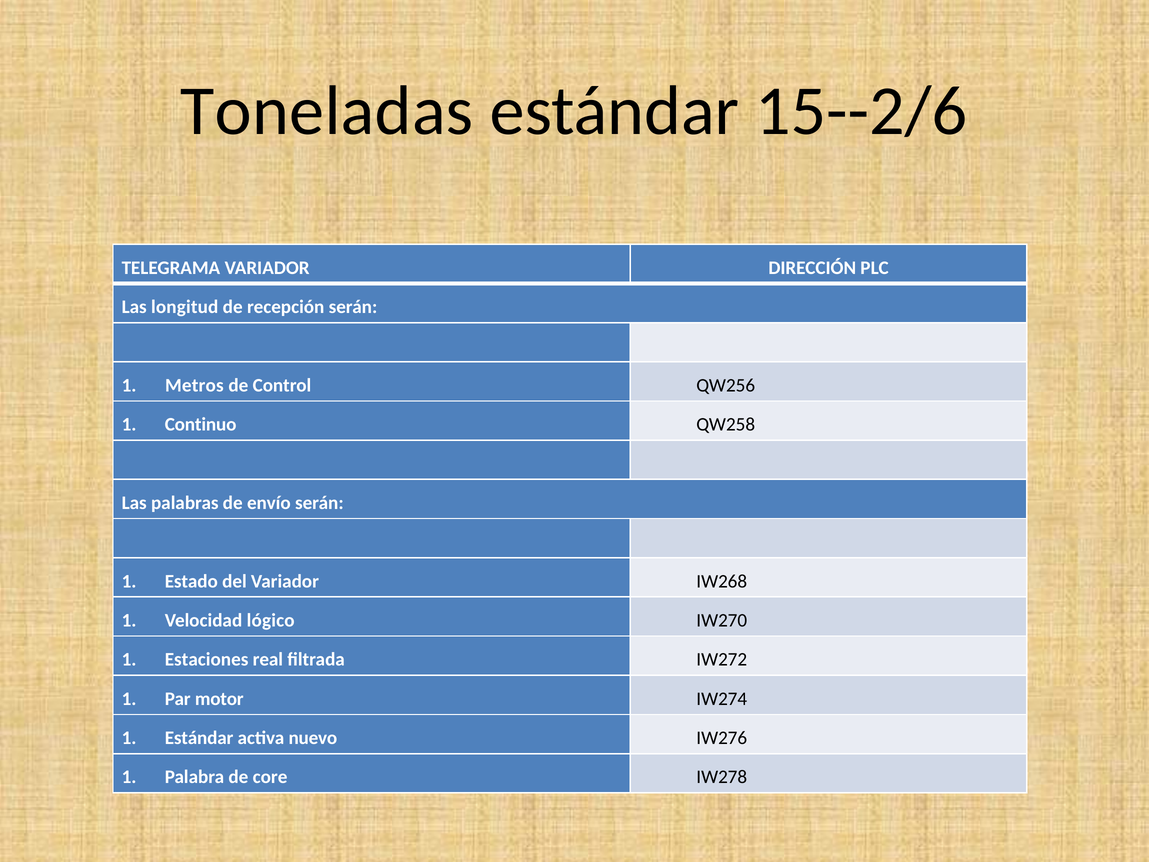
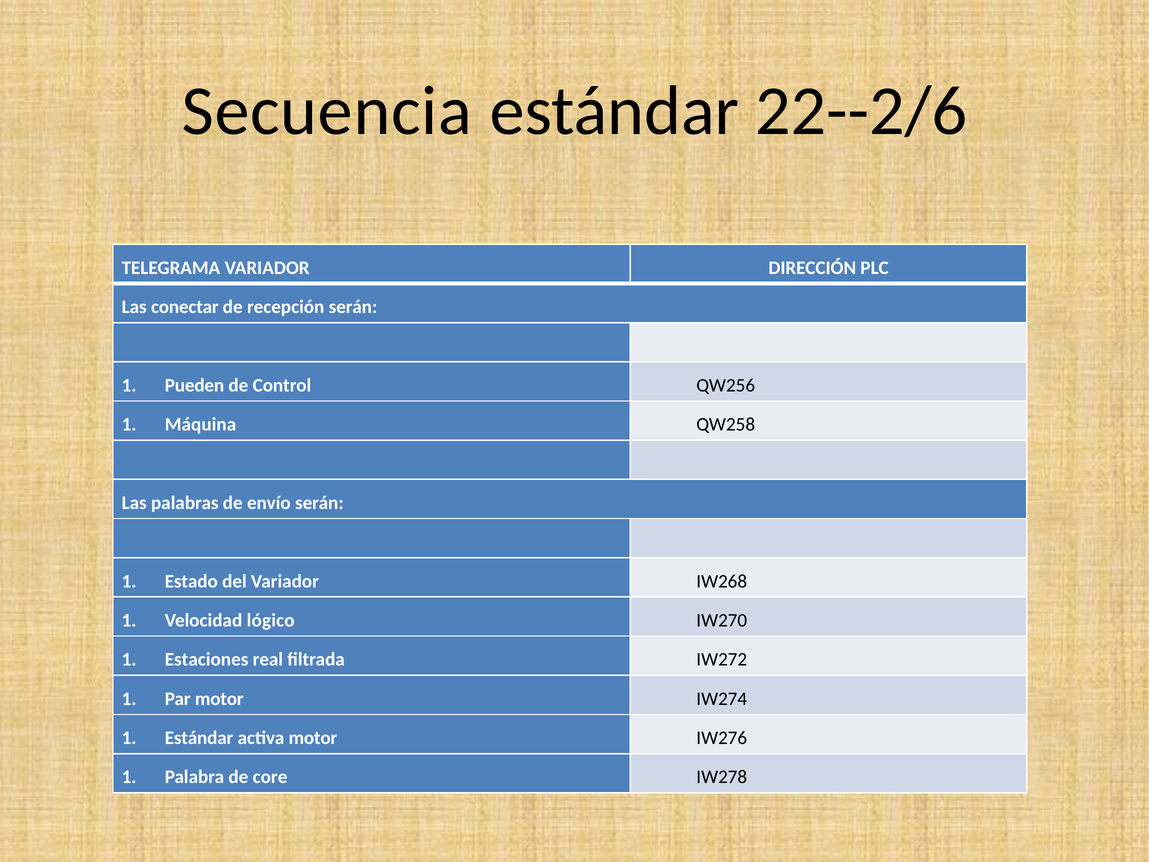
Toneladas: Toneladas -> Secuencia (327, 111)
15--2/6: 15--2/6 -> 22--2/6 (861, 111)
longitud: longitud -> conectar (185, 307)
Metros: Metros -> Pueden (194, 385)
Continuo: Continuo -> Máquina (201, 424)
activa nuevo: nuevo -> motor (313, 738)
